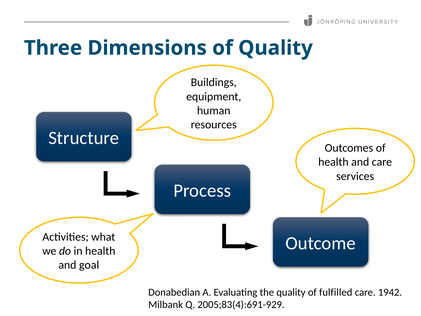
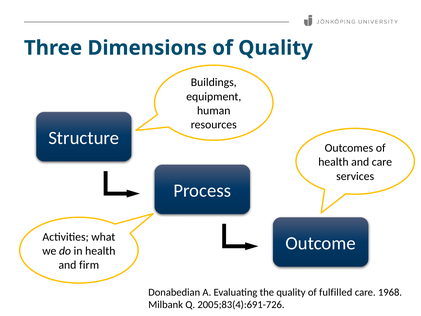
goal: goal -> firm (89, 265)
1942: 1942 -> 1968 (390, 292)
2005;83(4):691-929: 2005;83(4):691-929 -> 2005;83(4):691-726 (241, 305)
